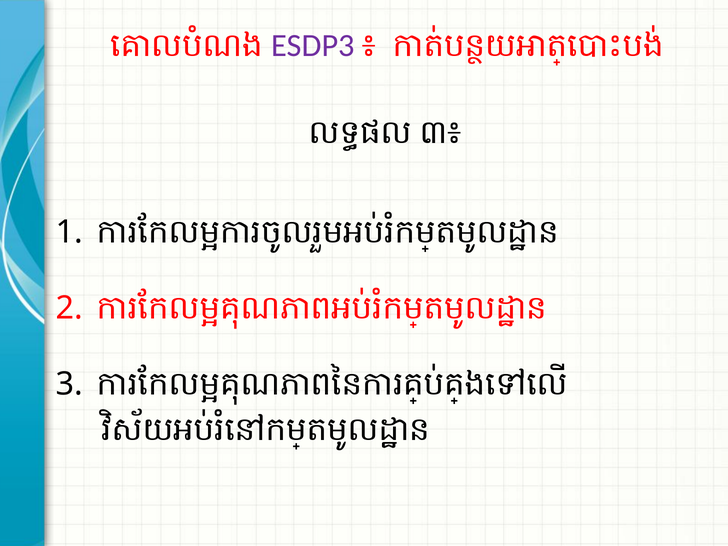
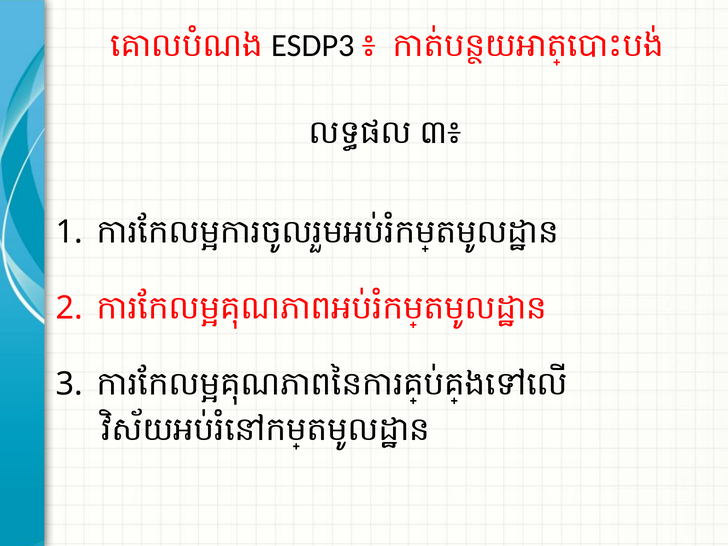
ESDP3 colour: purple -> black (313, 45)
